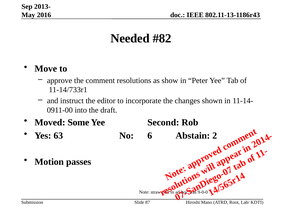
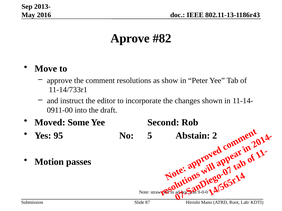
Needed: Needed -> Aprove (130, 38)
63: 63 -> 95 (58, 136)
No 6: 6 -> 5 (150, 136)
